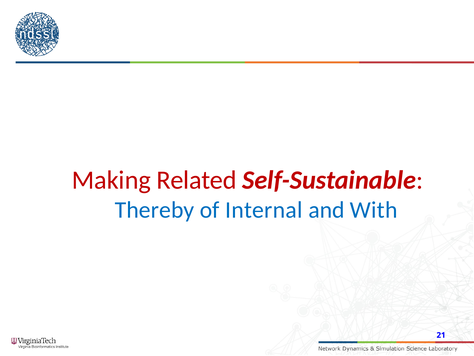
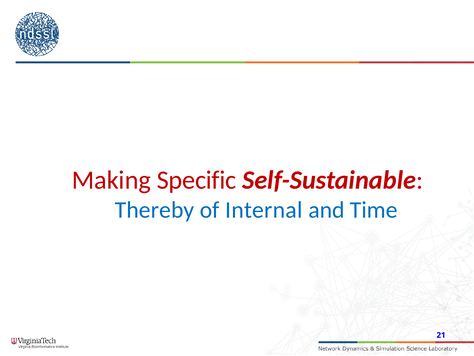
Related: Related -> Specific (197, 180)
With: With -> Time (374, 210)
